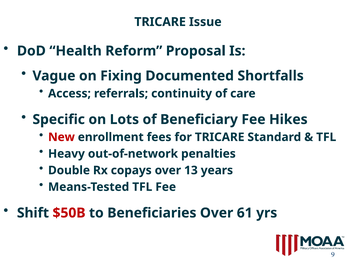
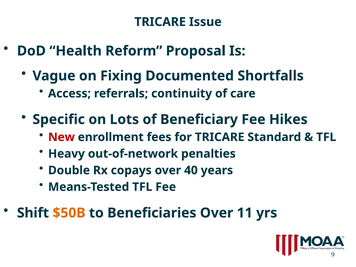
13: 13 -> 40 (191, 170)
$50B colour: red -> orange (69, 213)
61: 61 -> 11 (245, 213)
